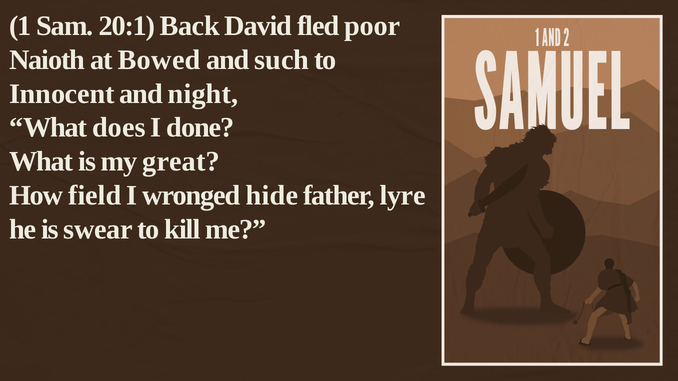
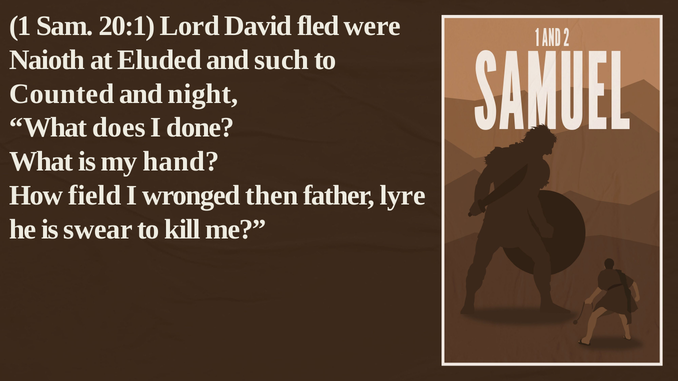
Back: Back -> Lord (190, 26)
poor: poor -> were (372, 26)
Bowed: Bowed -> Eluded (159, 60)
Innocent: Innocent -> Counted (62, 94)
great: great -> hand (181, 162)
hide: hide -> then (272, 196)
